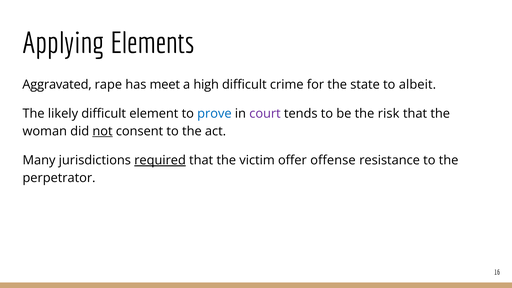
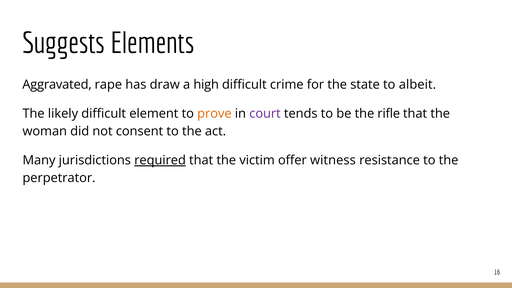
Applying: Applying -> Suggests (64, 43)
meet: meet -> draw (165, 85)
prove colour: blue -> orange (214, 114)
risk: risk -> rifle (389, 114)
not underline: present -> none (103, 131)
offense: offense -> witness (333, 160)
